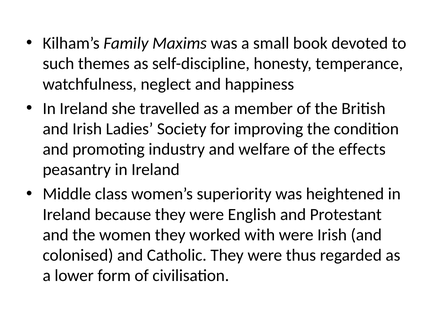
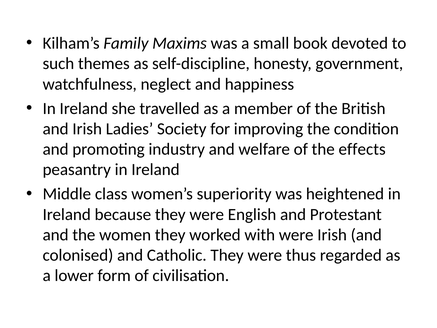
temperance: temperance -> government (359, 64)
